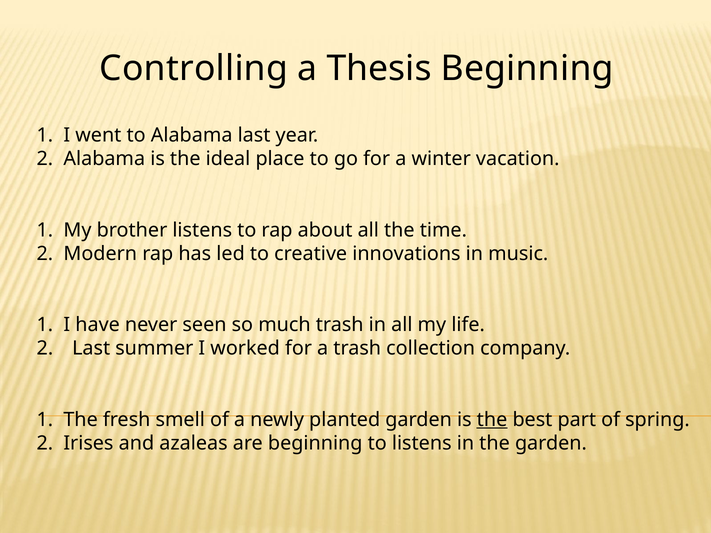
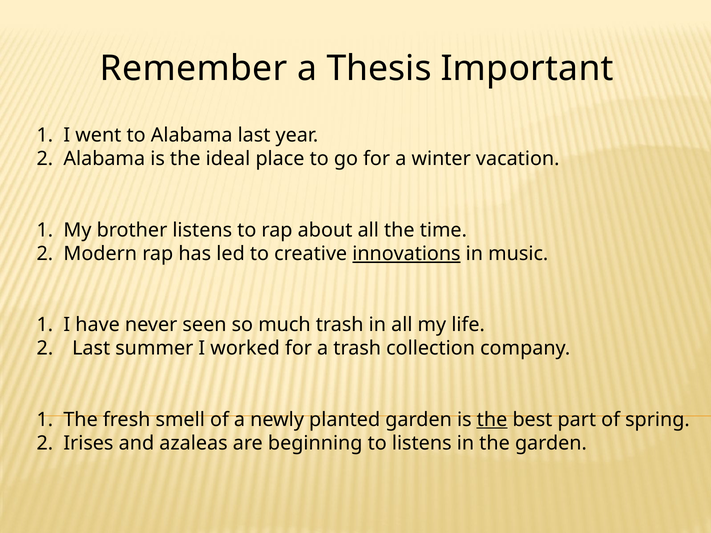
Controlling: Controlling -> Remember (194, 69)
Thesis Beginning: Beginning -> Important (527, 69)
innovations underline: none -> present (406, 254)
